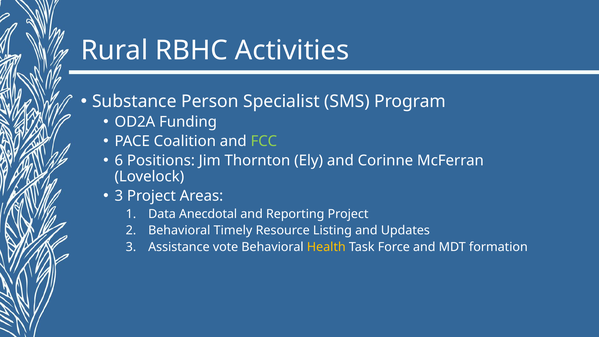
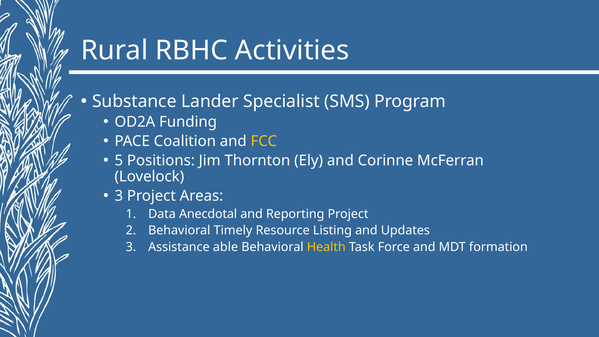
Person: Person -> Lander (210, 101)
FCC colour: light green -> yellow (264, 141)
6: 6 -> 5 (119, 160)
vote: vote -> able (225, 247)
